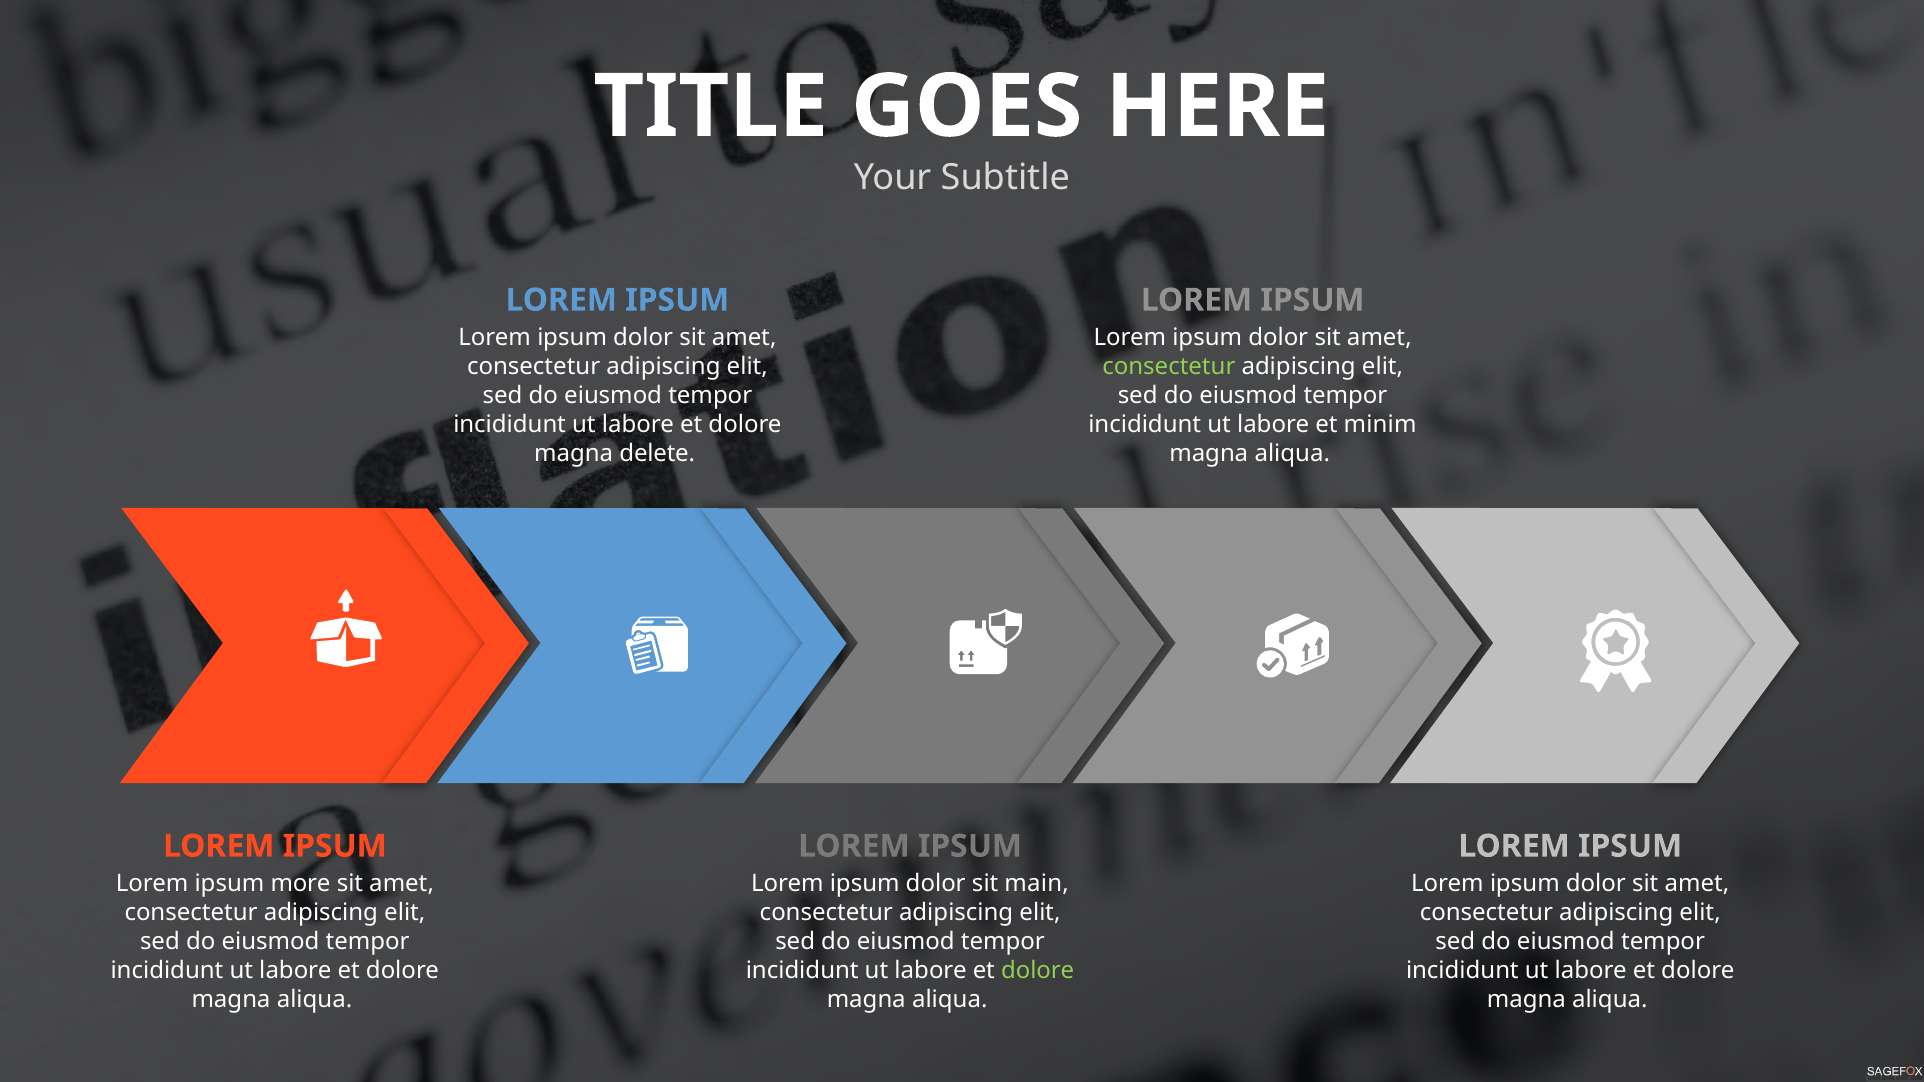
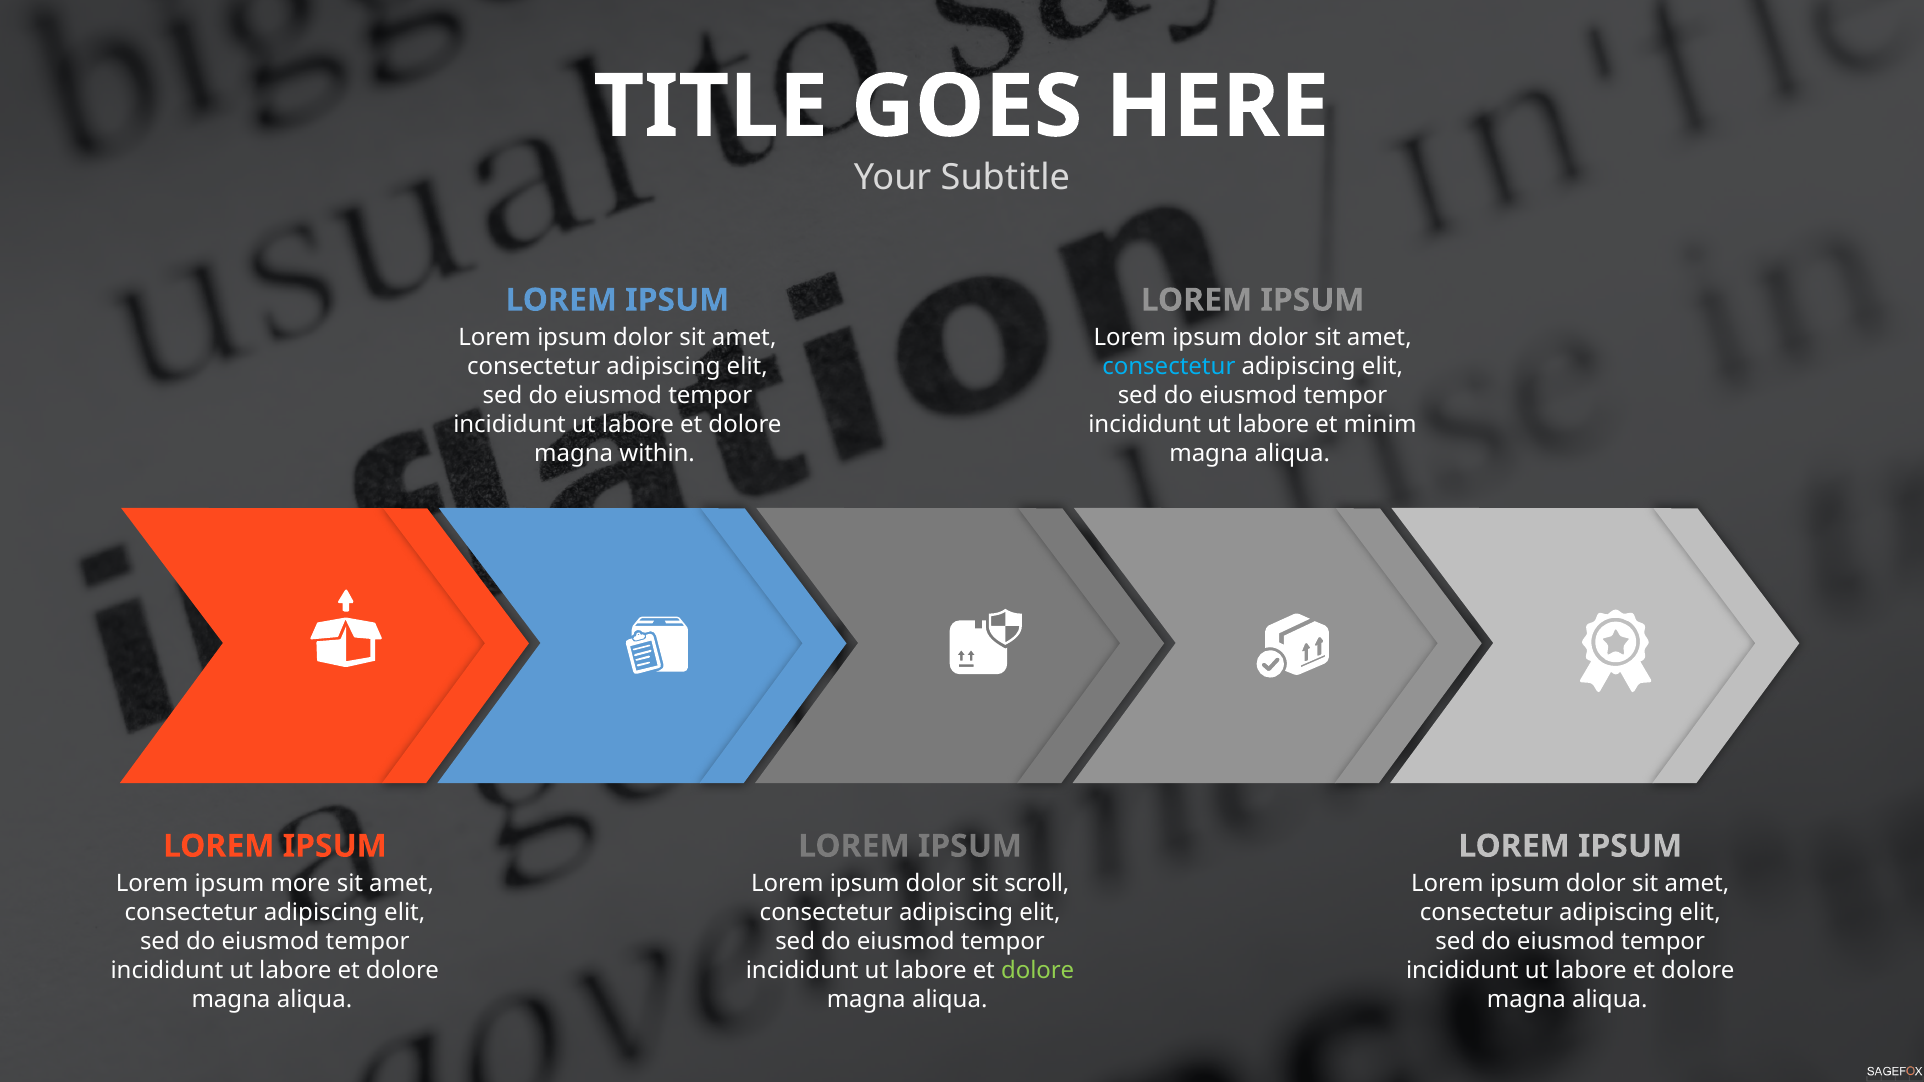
consectetur colour: light green -> light blue (1169, 367)
delete: delete -> within (657, 453)
main: main -> scroll (1037, 884)
